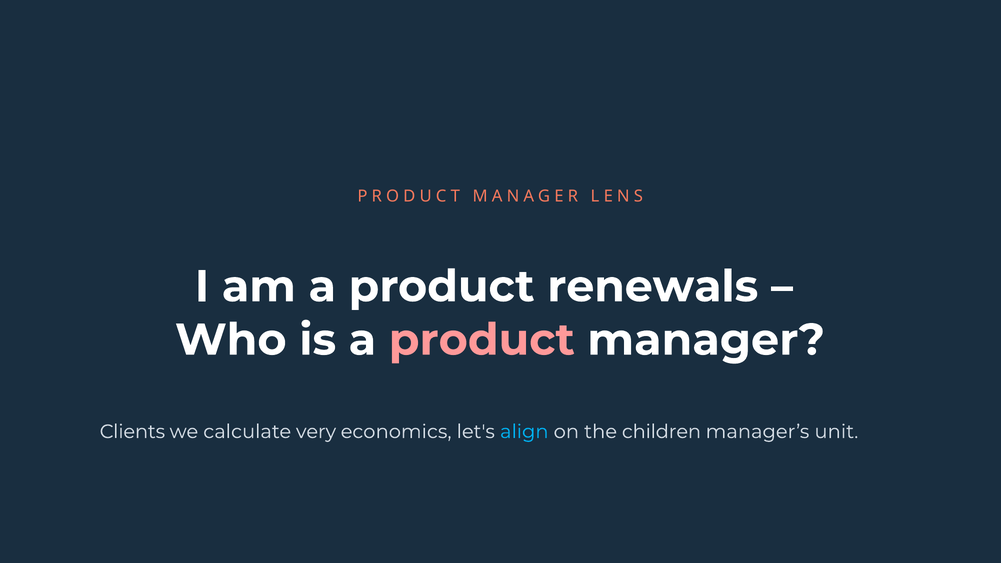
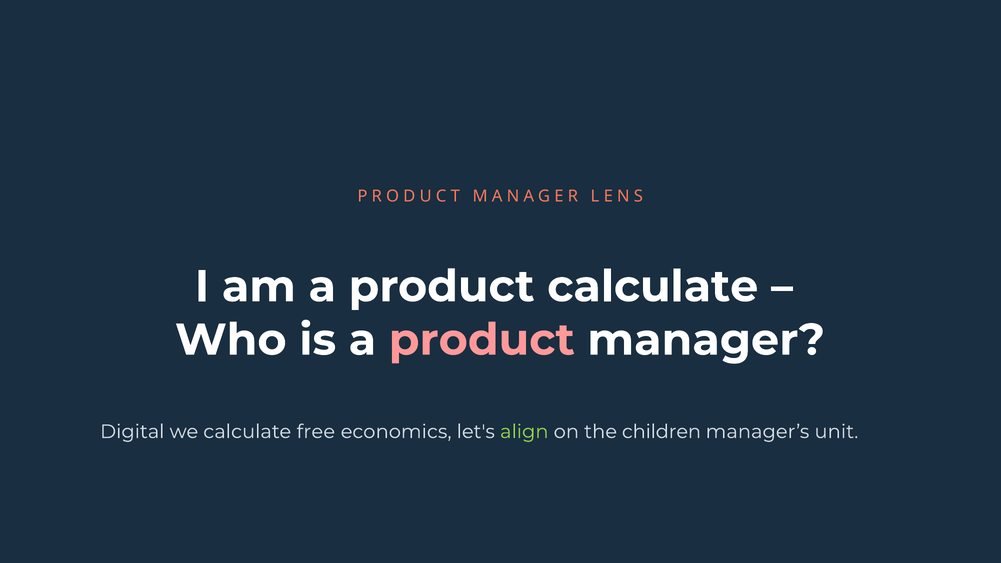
product renewals: renewals -> calculate (653, 287)
Clients: Clients -> Digital (132, 432)
very: very -> free (316, 432)
align colour: light blue -> light green (524, 432)
